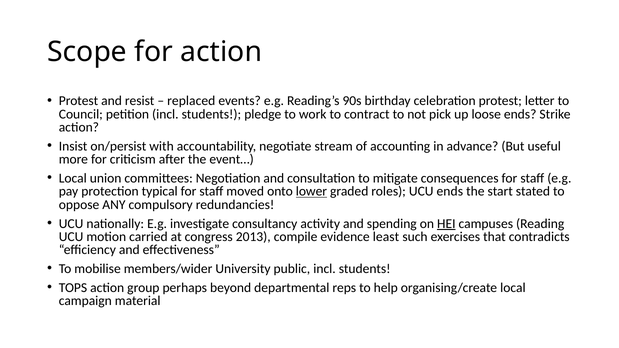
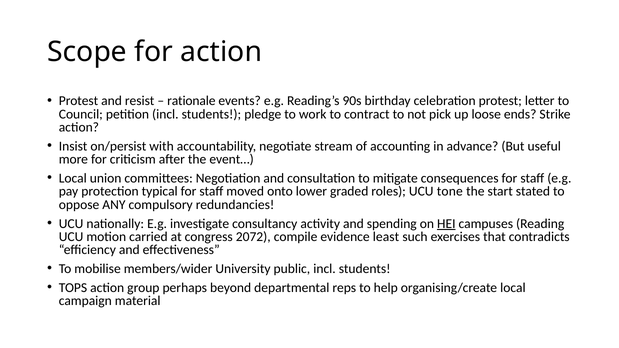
replaced: replaced -> rationale (191, 101)
lower underline: present -> none (311, 192)
UCU ends: ends -> tone (450, 192)
2013: 2013 -> 2072 (253, 237)
